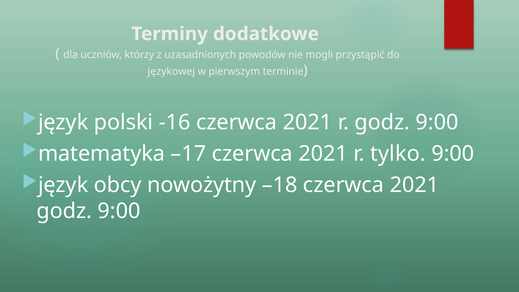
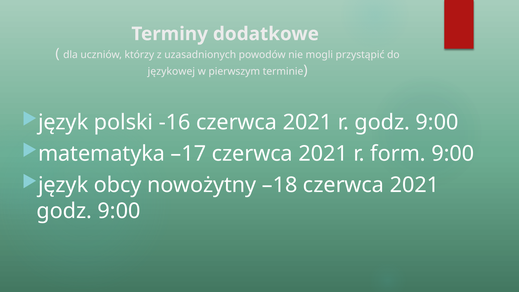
tylko: tylko -> form (398, 154)
